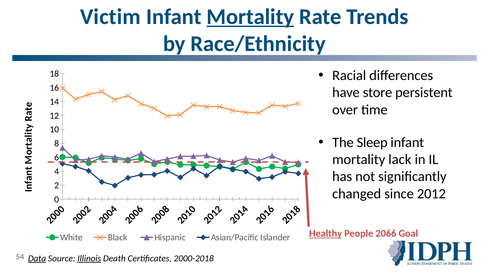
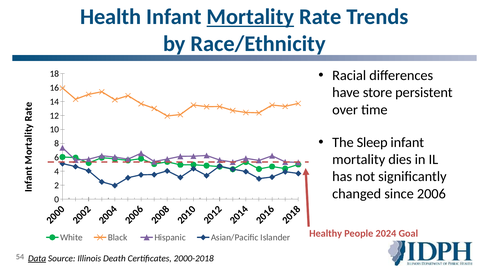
Victim: Victim -> Health (111, 17)
lack: lack -> dies (400, 160)
2012: 2012 -> 2006 (431, 194)
Healthy underline: present -> none (326, 234)
2066: 2066 -> 2024 (386, 234)
Illinois underline: present -> none (89, 259)
